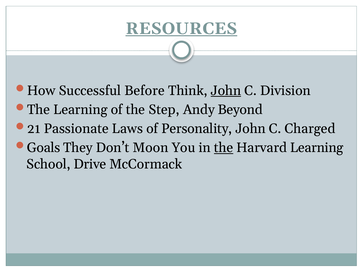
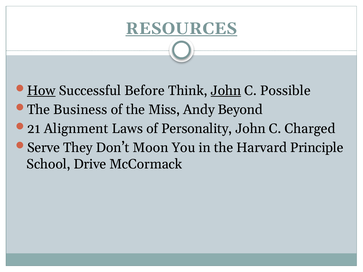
How underline: none -> present (41, 91)
Division: Division -> Possible (285, 91)
The Learning: Learning -> Business (80, 110)
Step: Step -> Miss (164, 110)
Passionate: Passionate -> Alignment (76, 129)
Goals: Goals -> Serve (43, 148)
the underline: present -> none (224, 148)
Harvard Learning: Learning -> Principle (317, 148)
